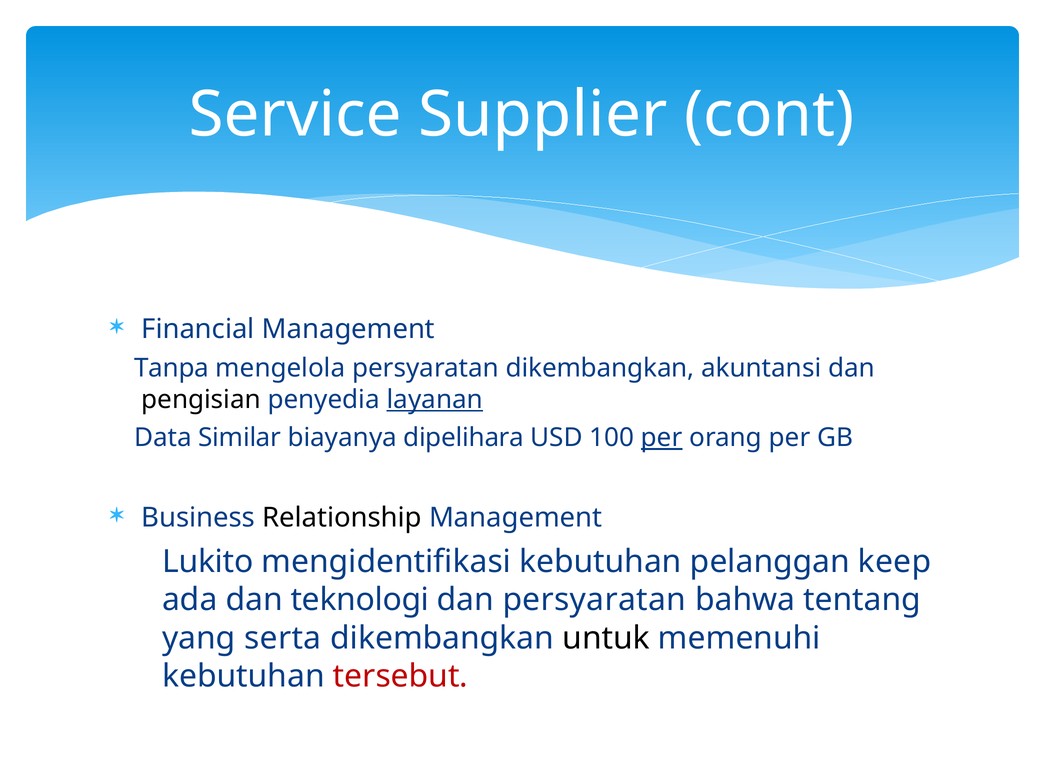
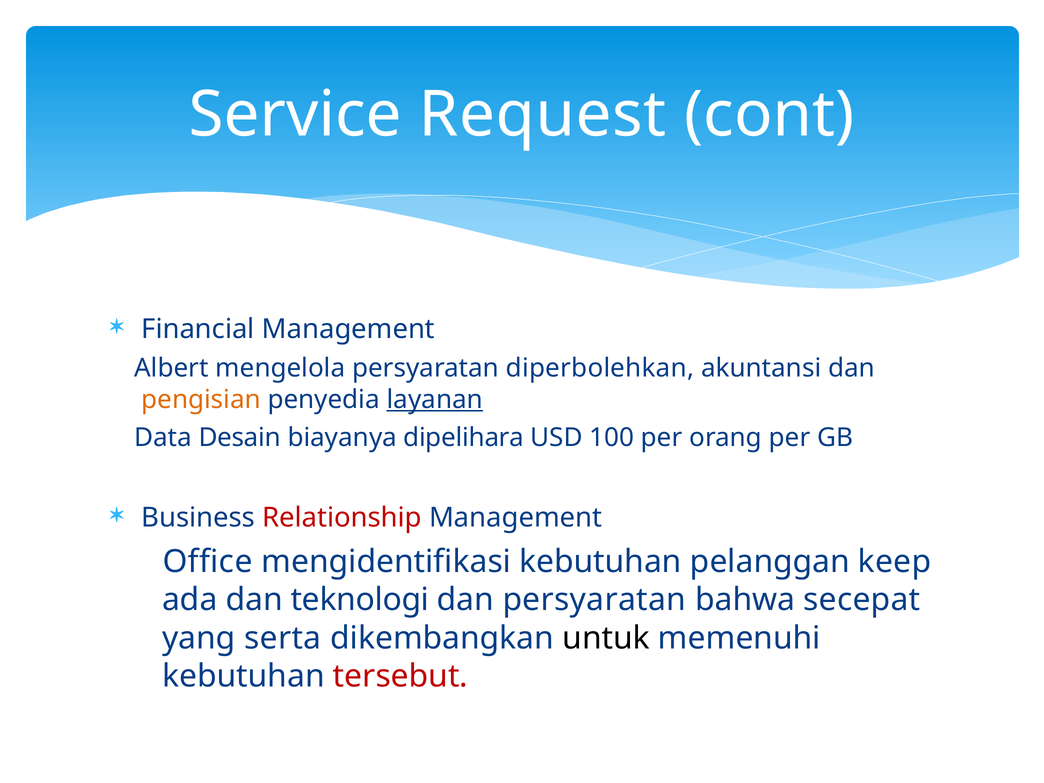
Supplier: Supplier -> Request (543, 115)
Tanpa: Tanpa -> Albert (171, 368)
persyaratan dikembangkan: dikembangkan -> diperbolehkan (600, 368)
pengisian colour: black -> orange (201, 399)
Similar: Similar -> Desain (240, 438)
per underline: present -> none (662, 438)
Relationship colour: black -> red (342, 518)
Lukito: Lukito -> Office (208, 562)
tentang: tentang -> secepat (862, 600)
